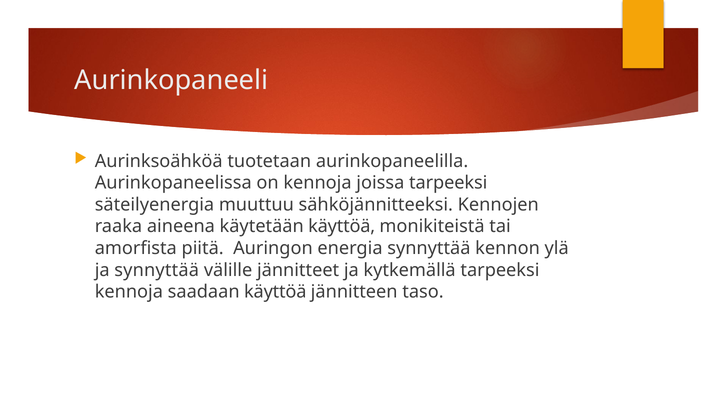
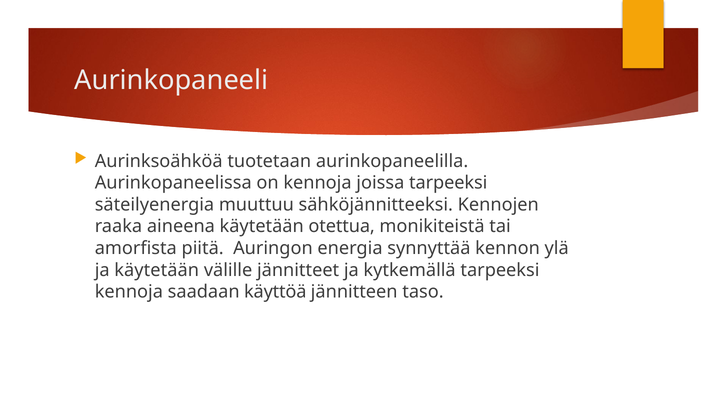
käytetään käyttöä: käyttöä -> otettua (342, 226)
ja synnyttää: synnyttää -> käytetään (157, 270)
